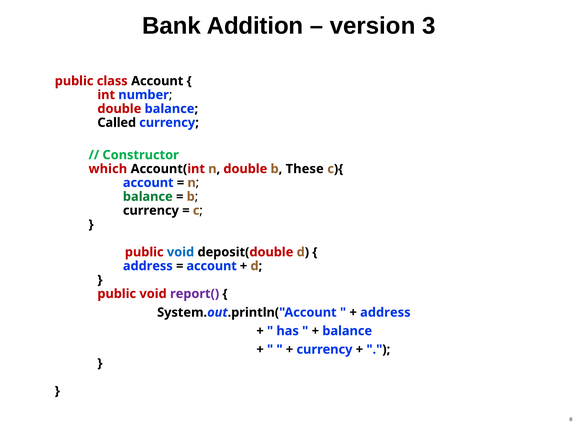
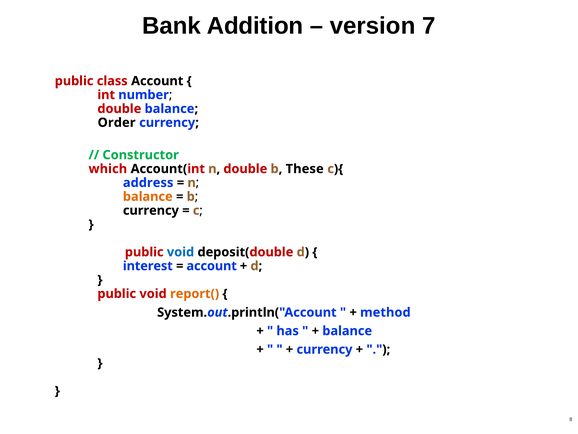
3: 3 -> 7 (429, 26)
Called: Called -> Order (117, 122)
account: account -> address (148, 183)
balance colour: green -> orange (148, 196)
address: address -> interest (148, 266)
report( colour: purple -> orange (195, 293)
address: address -> method (385, 312)
